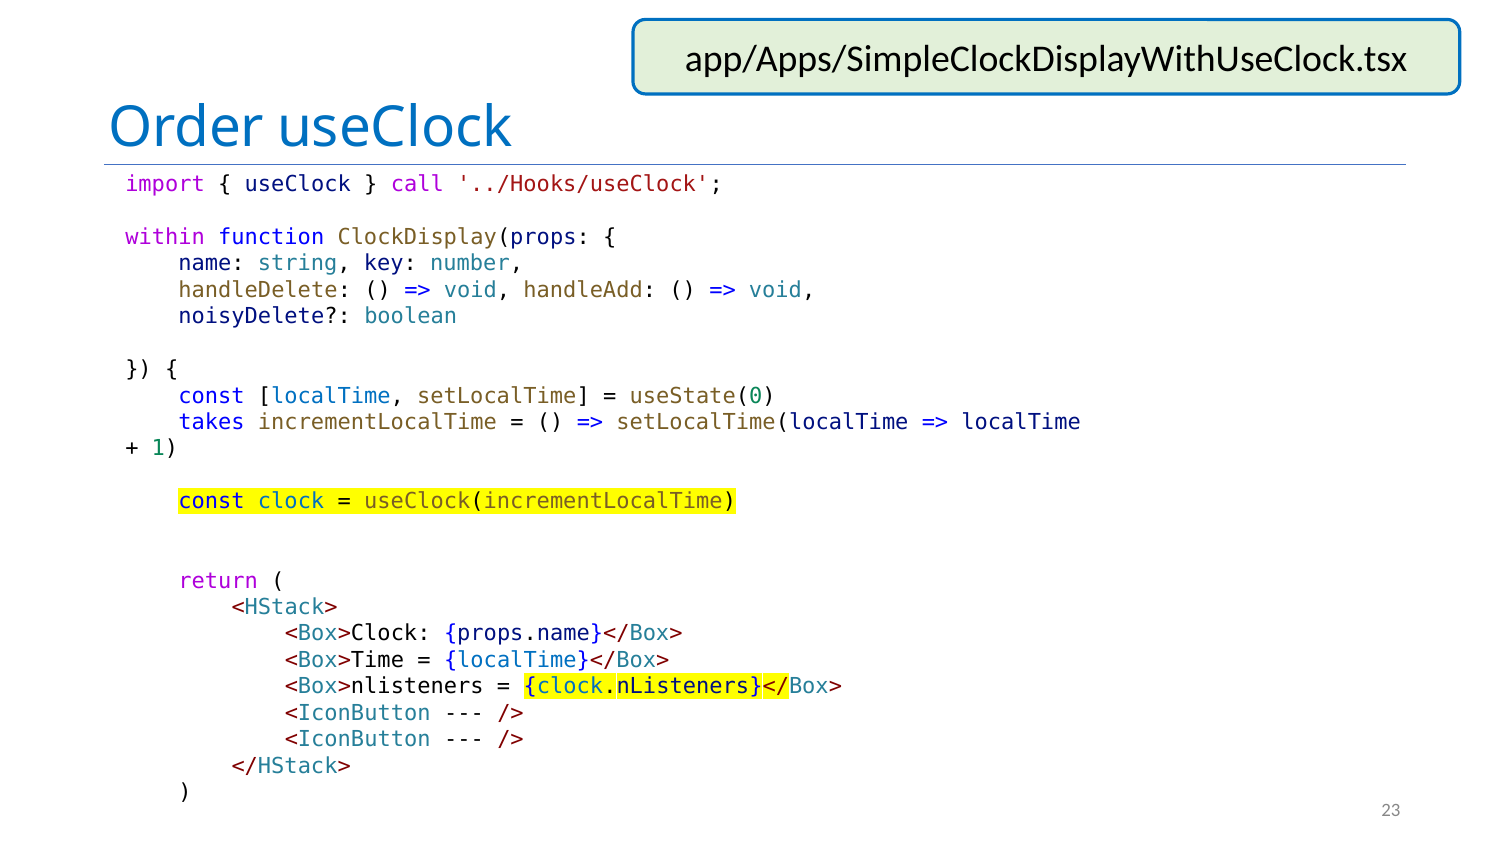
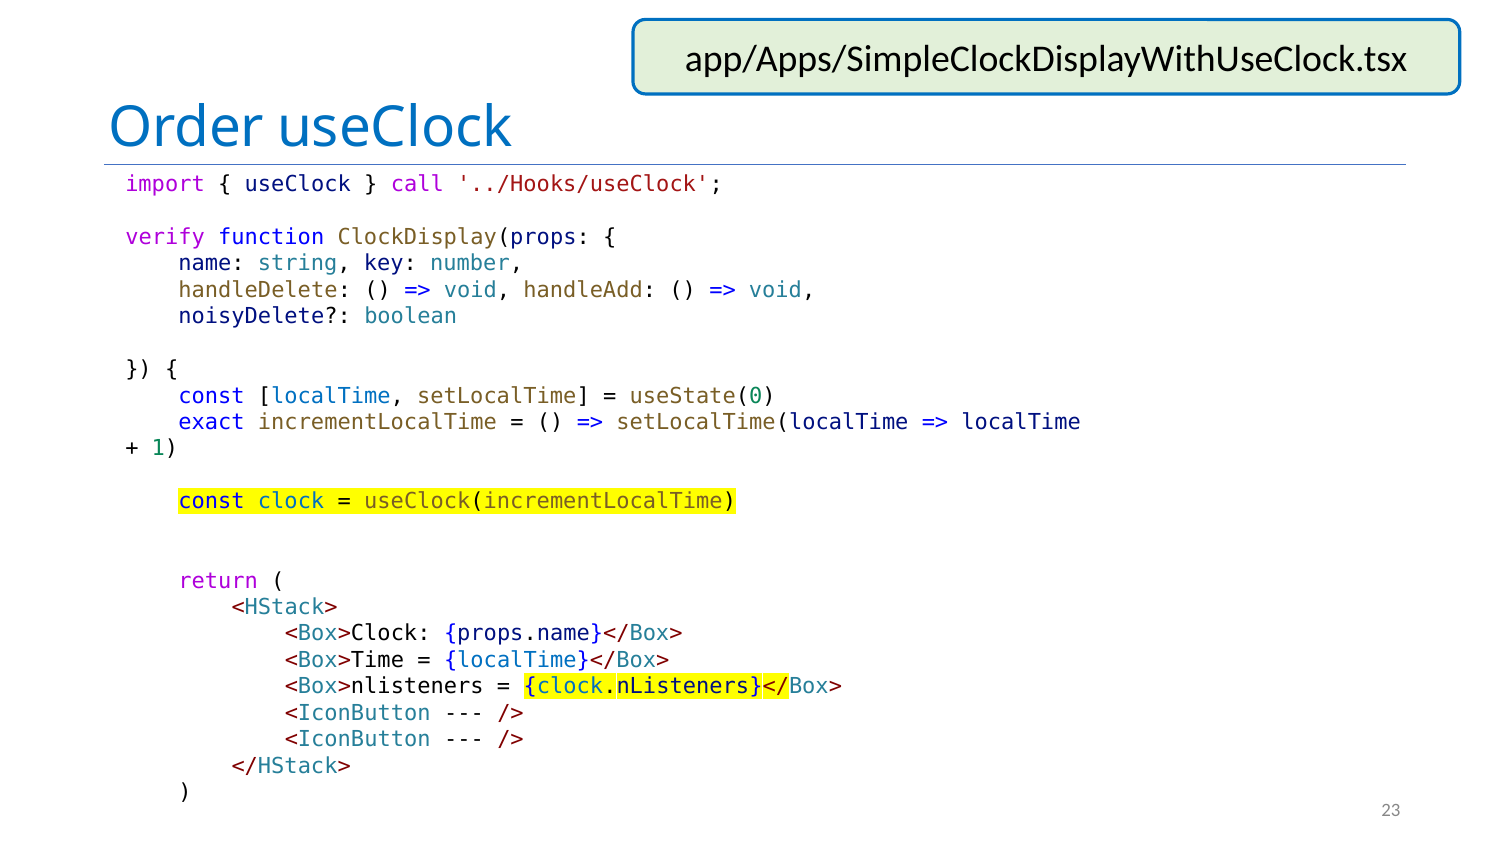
within: within -> verify (165, 237)
takes: takes -> exact (211, 422)
